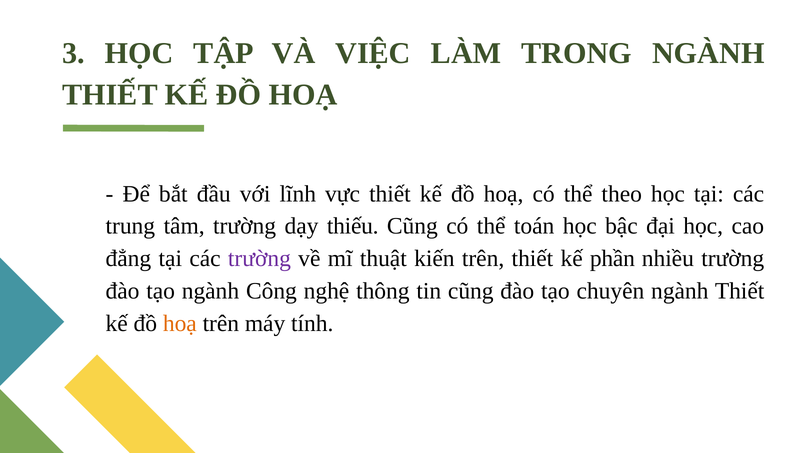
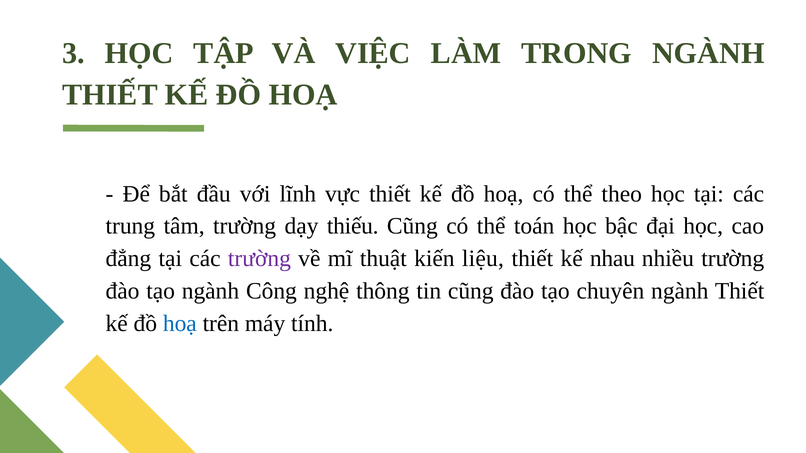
kiến trên: trên -> liệu (483, 259)
phần: phần -> nhau (612, 259)
hoạ colour: orange -> blue (180, 324)
